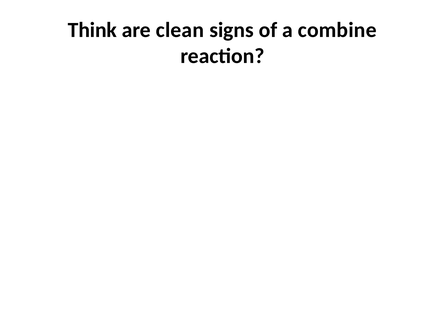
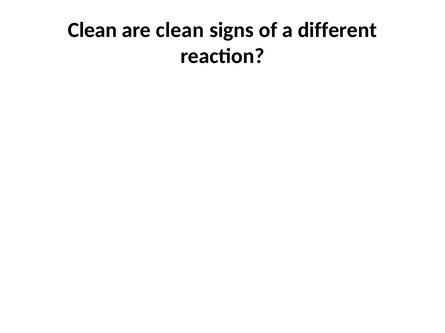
Think: Think -> Clean (92, 30)
combine: combine -> different (337, 30)
